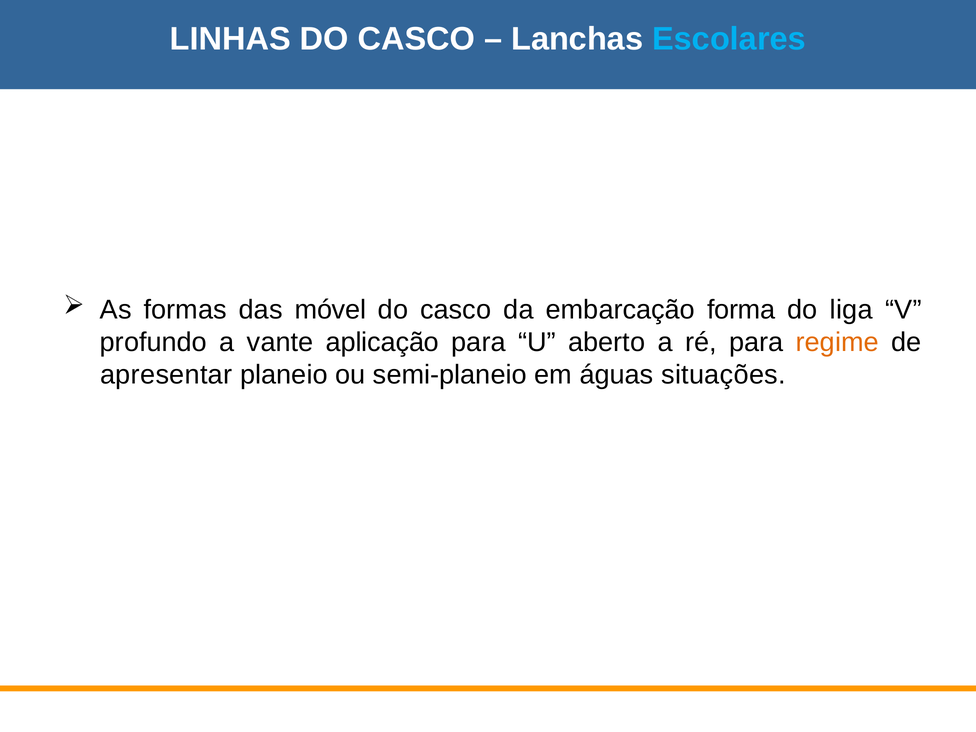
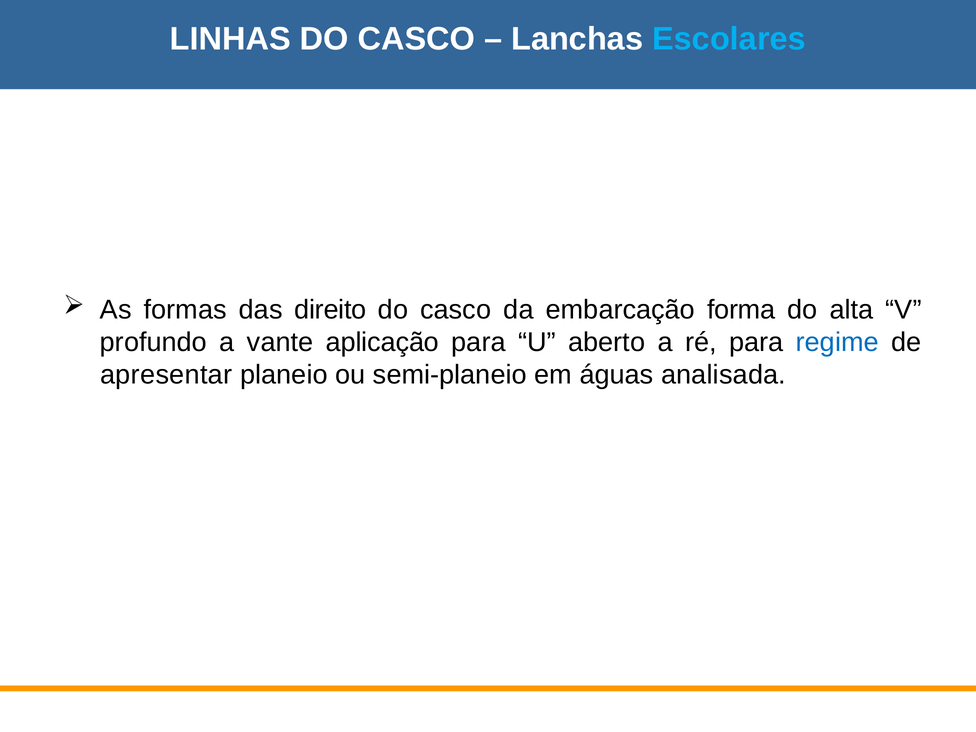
móvel: móvel -> direito (330, 310)
liga: liga -> alta (851, 310)
regime colour: orange -> blue (837, 342)
situações: situações -> analisada (724, 375)
